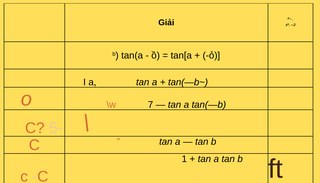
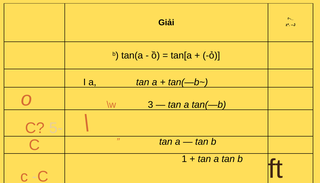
7: 7 -> 3 (150, 105)
